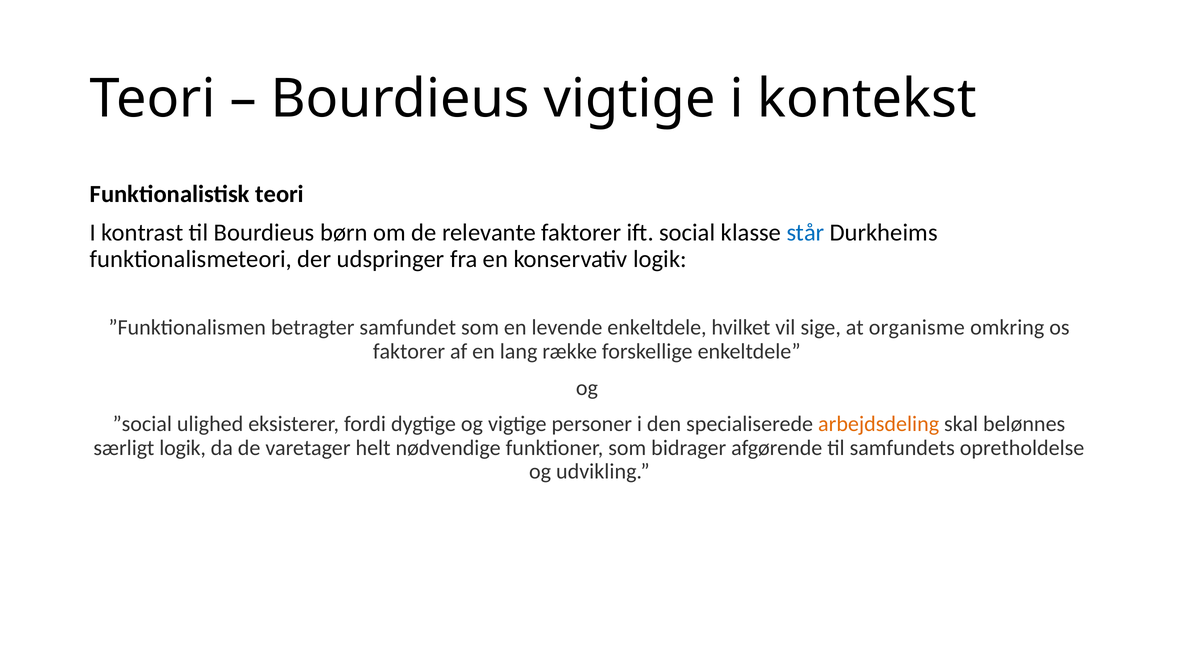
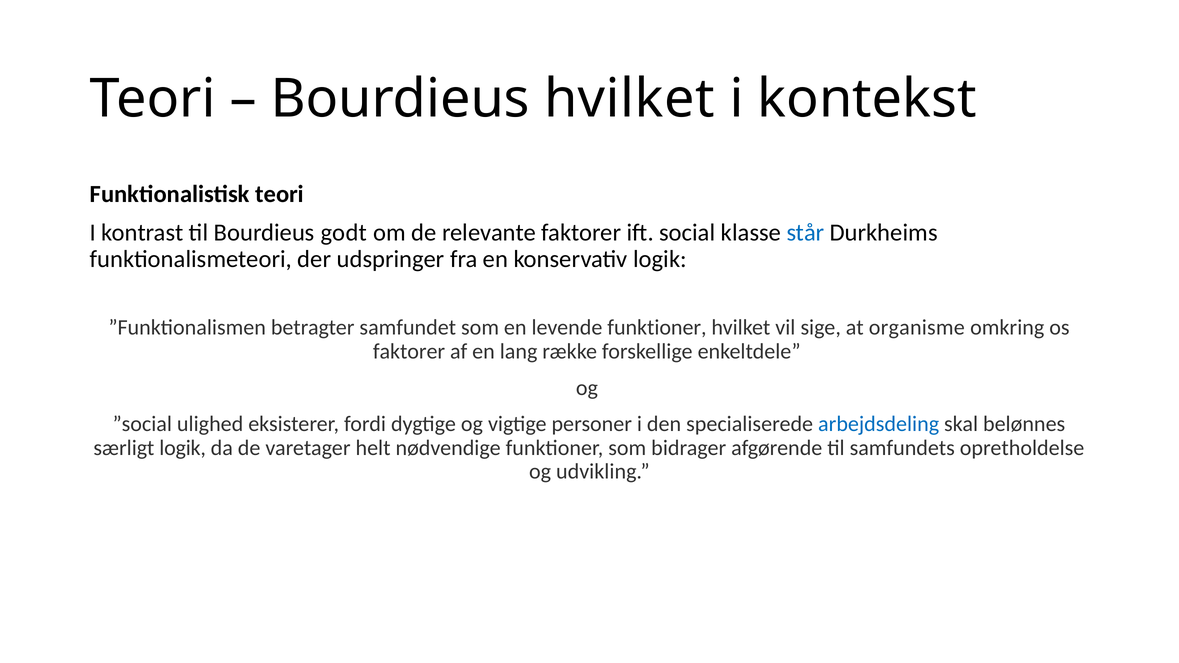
Bourdieus vigtige: vigtige -> hvilket (629, 99)
børn: børn -> godt (344, 233)
levende enkeltdele: enkeltdele -> funktioner (657, 328)
arbejdsdeling colour: orange -> blue (879, 424)
